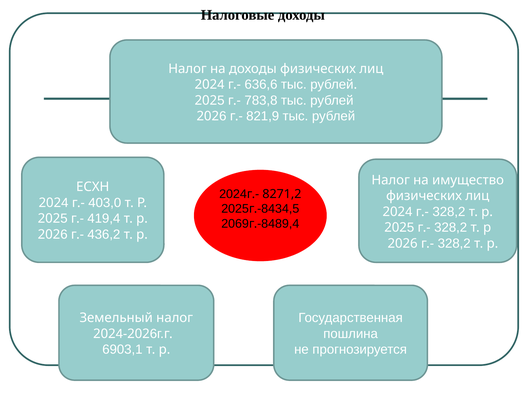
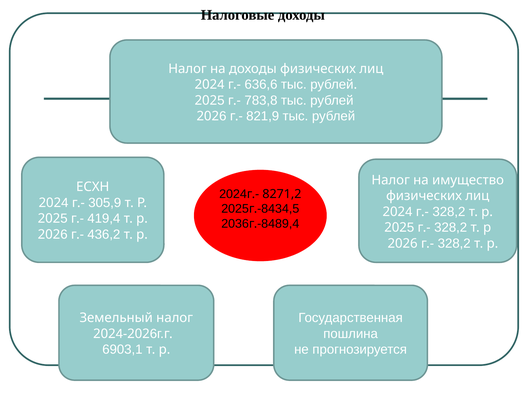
403,0: 403,0 -> 305,9 (105, 202)
2069: 2069 -> 2036 (235, 223)
